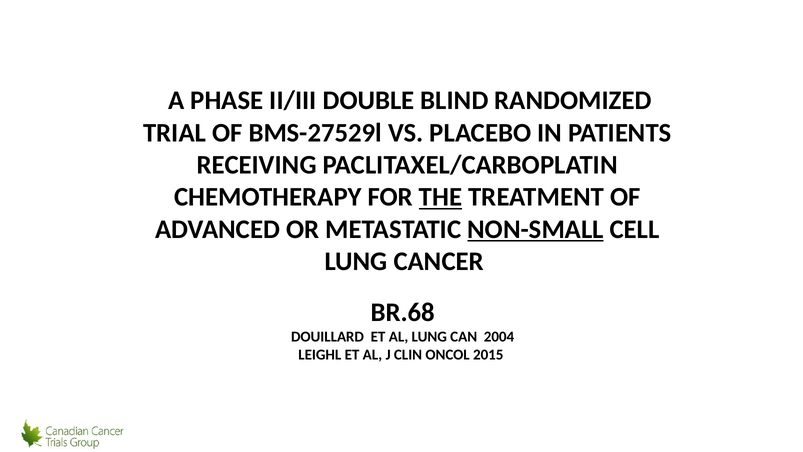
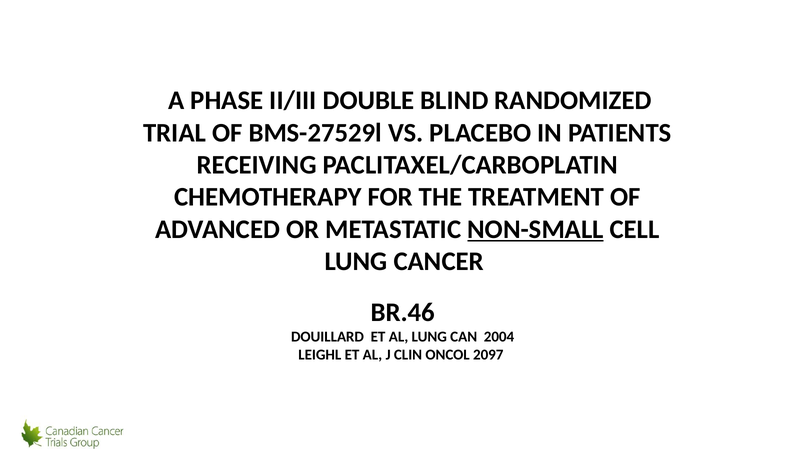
THE underline: present -> none (441, 197)
BR.68: BR.68 -> BR.46 (403, 312)
2015: 2015 -> 2097 (488, 355)
